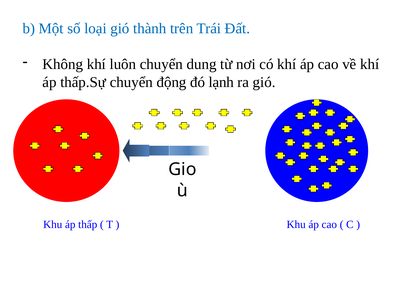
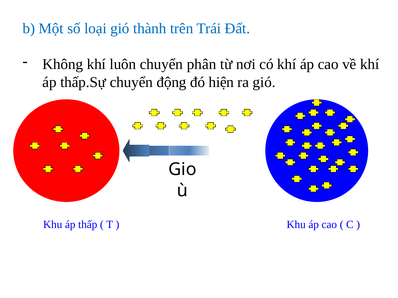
dung: dung -> phân (202, 64)
lạnh: lạnh -> hiện (221, 82)
